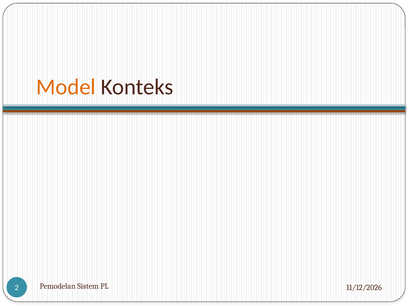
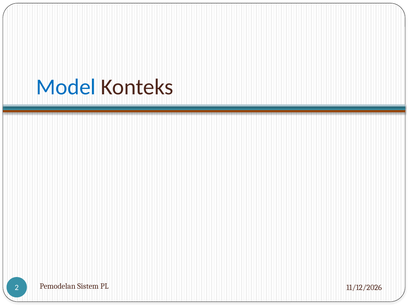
Model colour: orange -> blue (66, 87)
